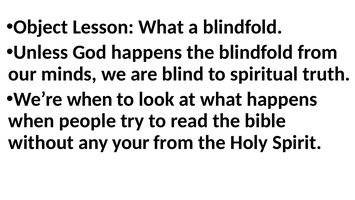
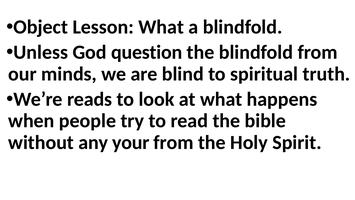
God happens: happens -> question (147, 52)
We’re when: when -> reads (90, 99)
